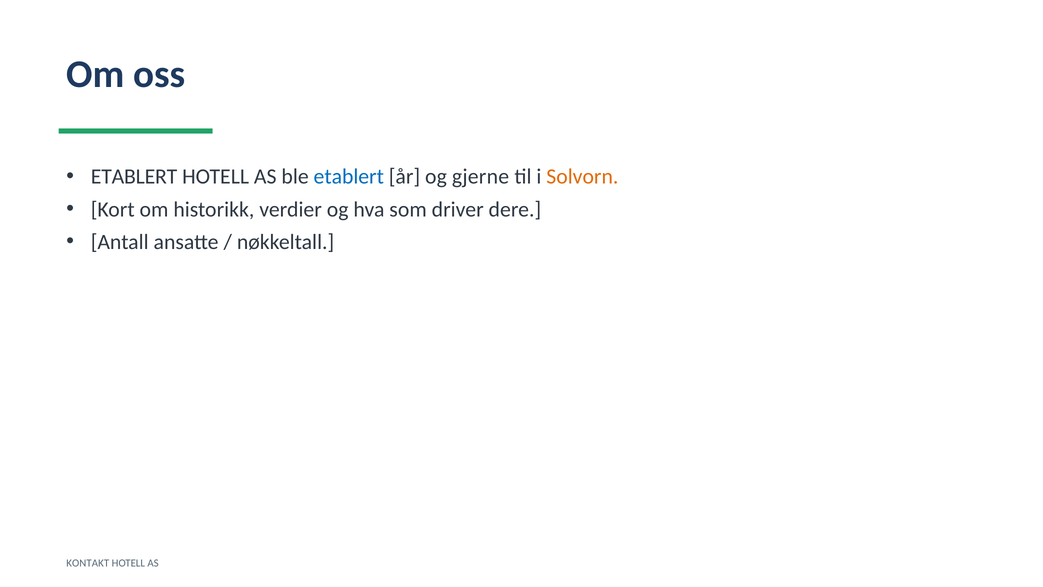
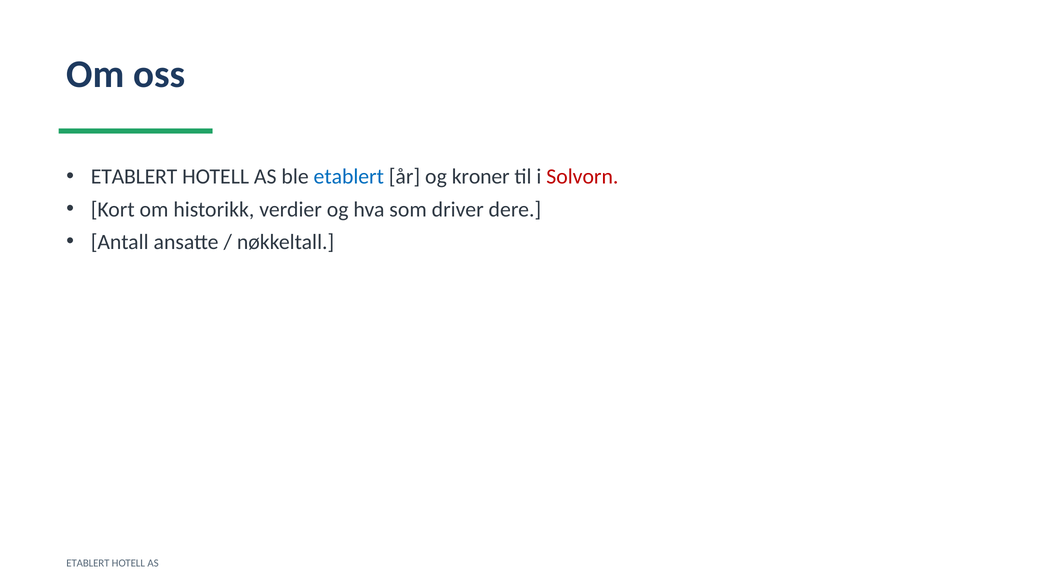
gjerne: gjerne -> kroner (481, 177)
Solvorn colour: orange -> red (582, 177)
KONTAKT: KONTAKT -> ETABLERT (88, 563)
